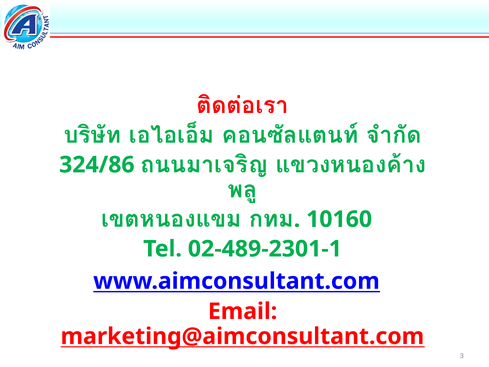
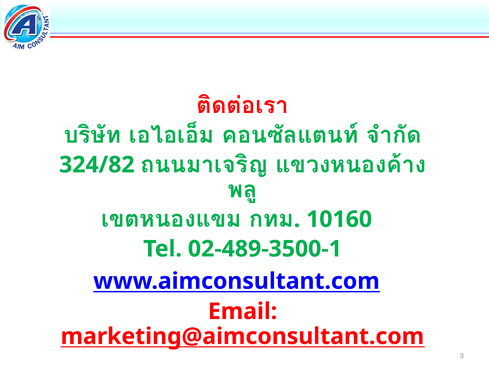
324/86: 324/86 -> 324/82 (97, 165)
02-489-2301-1: 02-489-2301-1 -> 02-489-3500-1 (265, 249)
